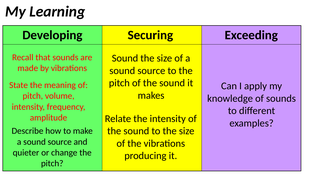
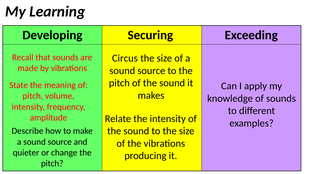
Sound: Sound -> Circus (125, 58)
